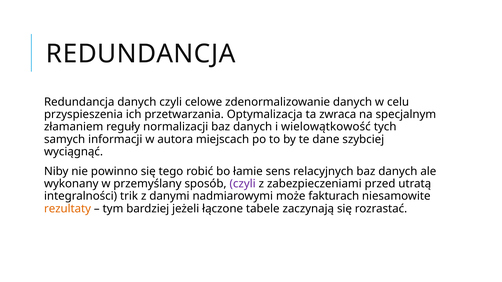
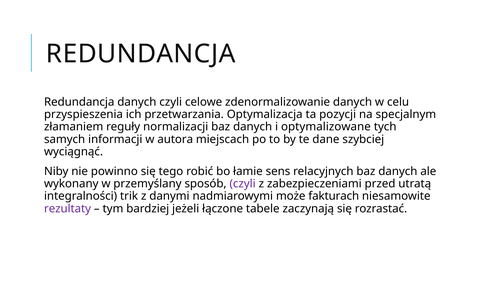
zwraca: zwraca -> pozycji (338, 115)
wielowątkowość: wielowątkowość -> optymalizowane (326, 127)
rezultaty colour: orange -> purple (68, 209)
